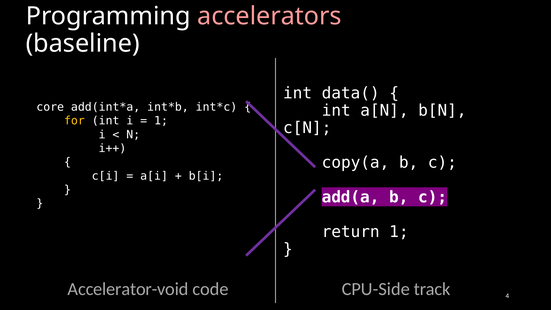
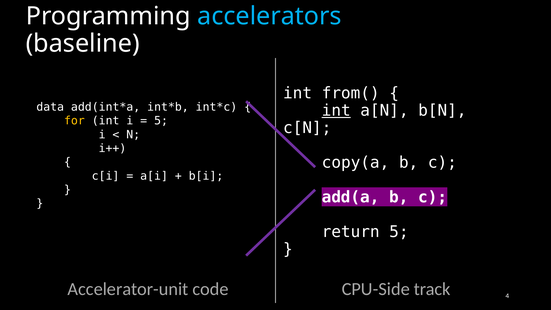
accelerators colour: pink -> light blue (269, 16)
data(: data( -> from( (351, 93)
core: core -> data (50, 107)
int underline: none -> present (336, 110)
1: 1 -> 5 (161, 121)
return 1: 1 -> 5 (399, 232)
Accelerator-void: Accelerator-void -> Accelerator-unit (128, 289)
